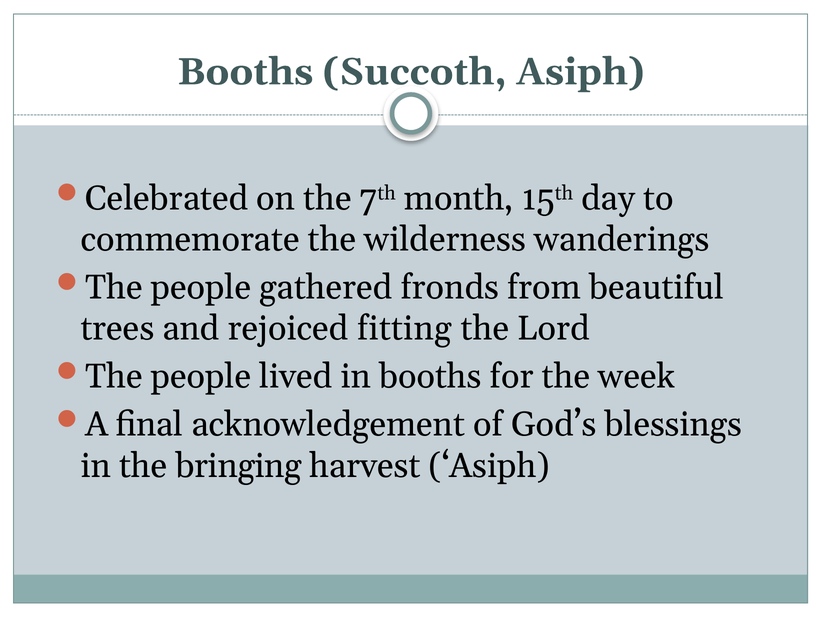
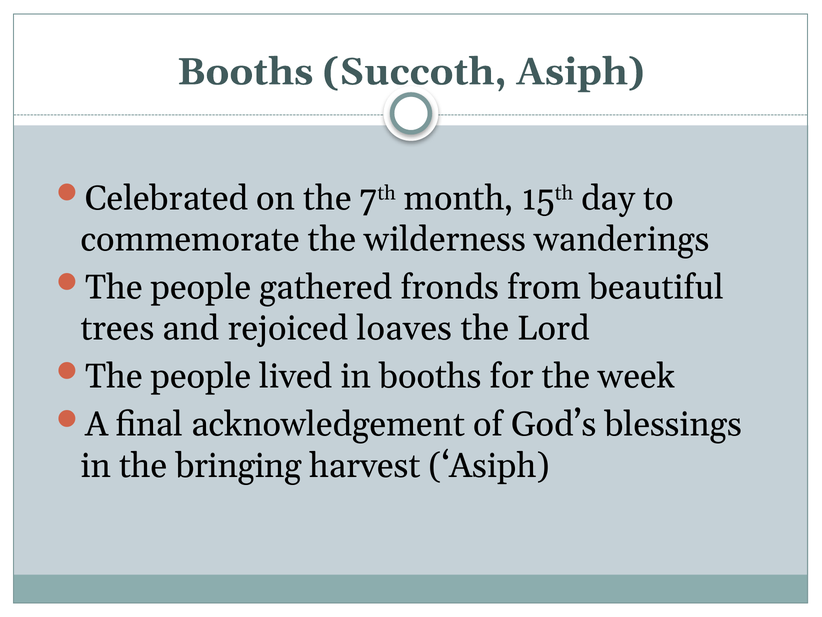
fitting: fitting -> loaves (404, 328)
